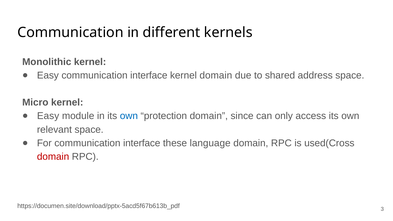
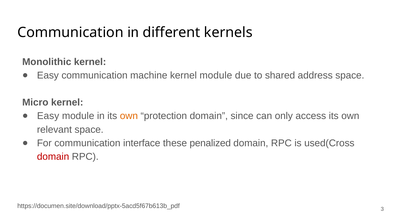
Easy communication interface: interface -> machine (149, 75)
kernel domain: domain -> module (216, 75)
own colour: blue -> orange (129, 116)
language: language -> penalized (210, 143)
